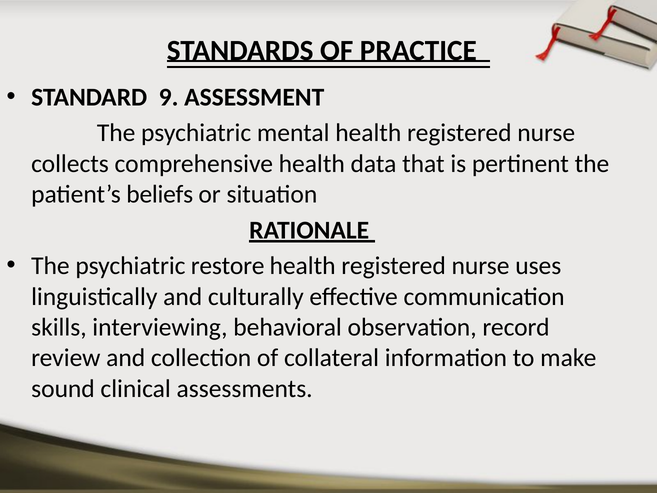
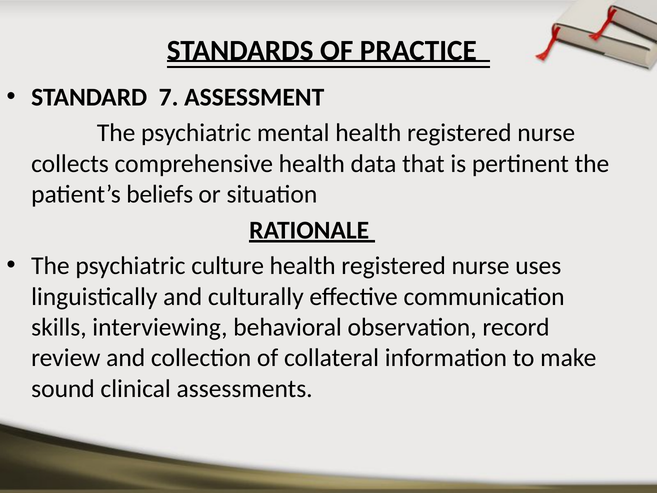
9: 9 -> 7 (169, 97)
restore: restore -> culture (228, 266)
